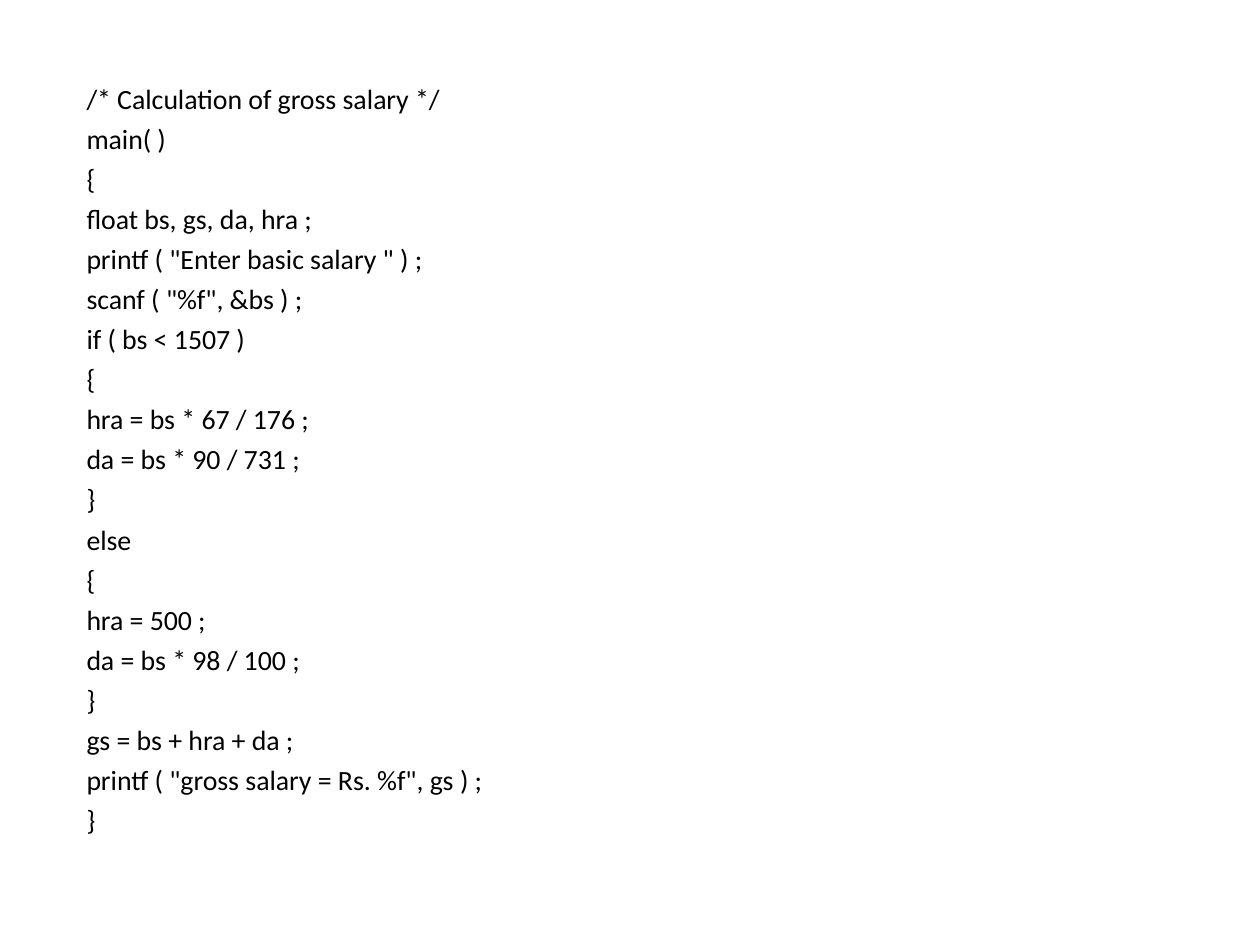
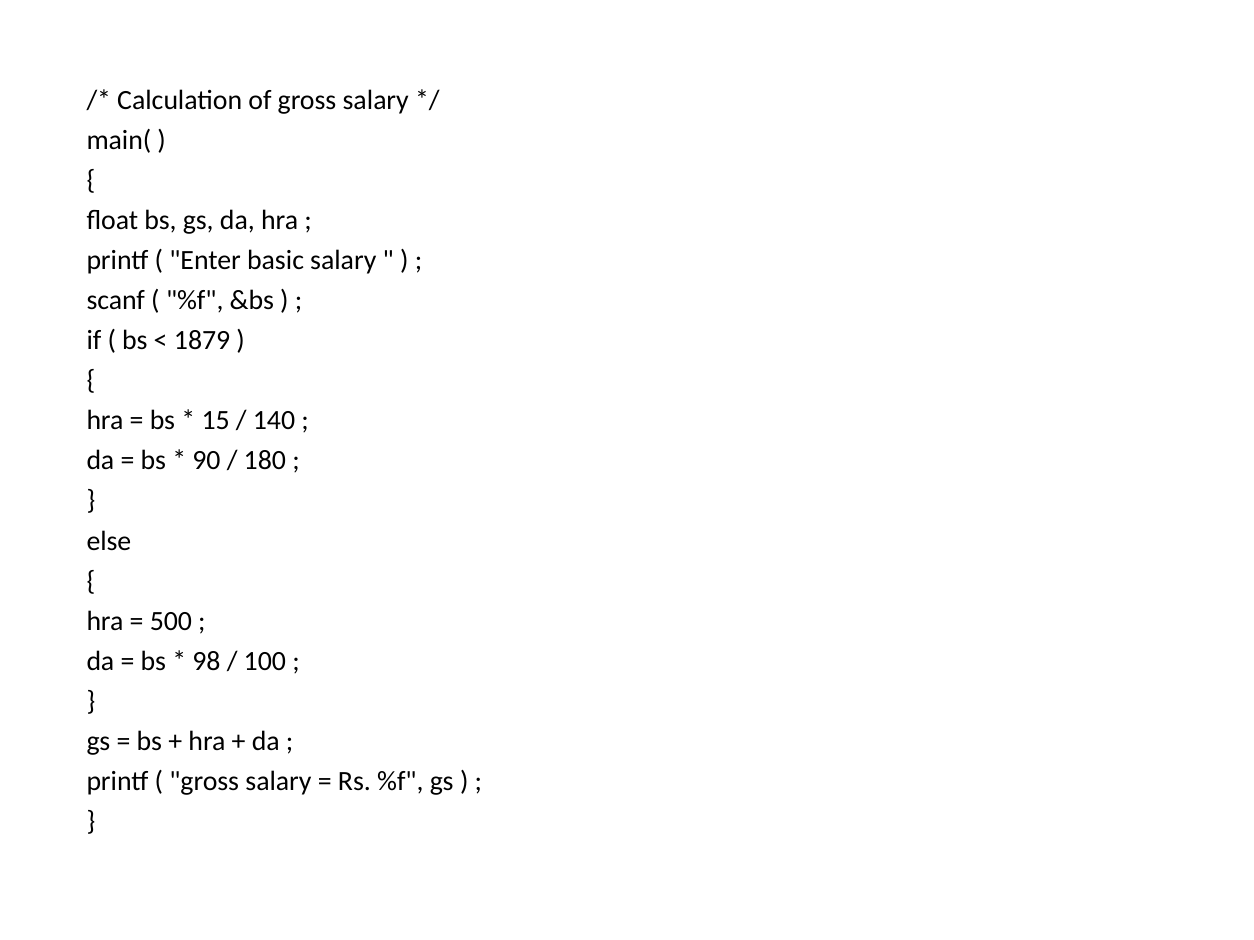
1507: 1507 -> 1879 (202, 341)
67: 67 -> 15 (216, 421)
176: 176 -> 140 (274, 421)
731: 731 -> 180 (265, 461)
